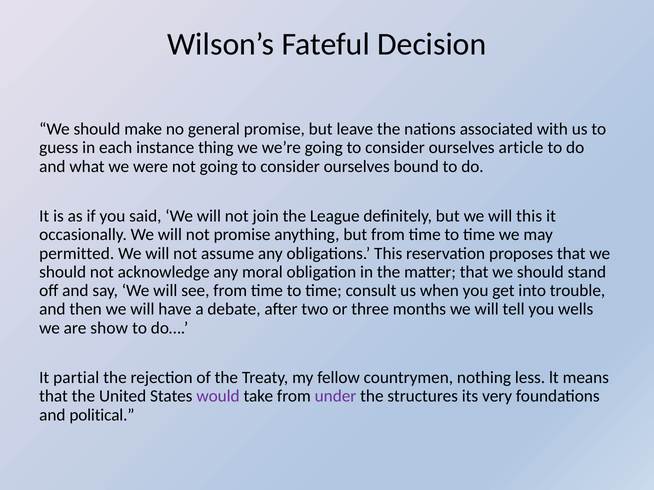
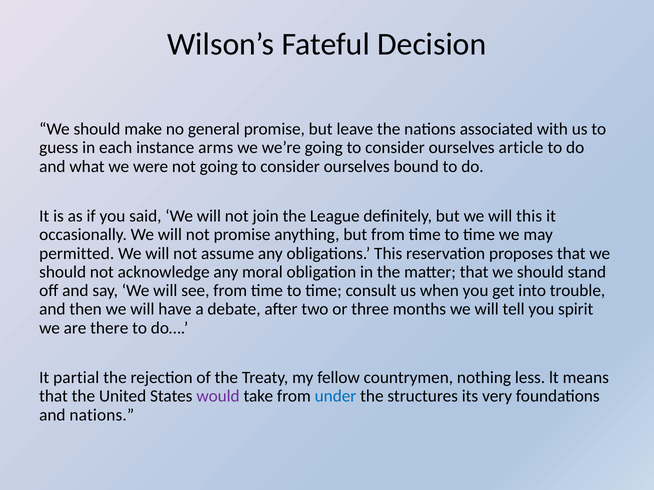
thing: thing -> arms (216, 148)
wells: wells -> spirit (576, 310)
show: show -> there (109, 328)
under colour: purple -> blue (336, 397)
and political: political -> nations (102, 415)
